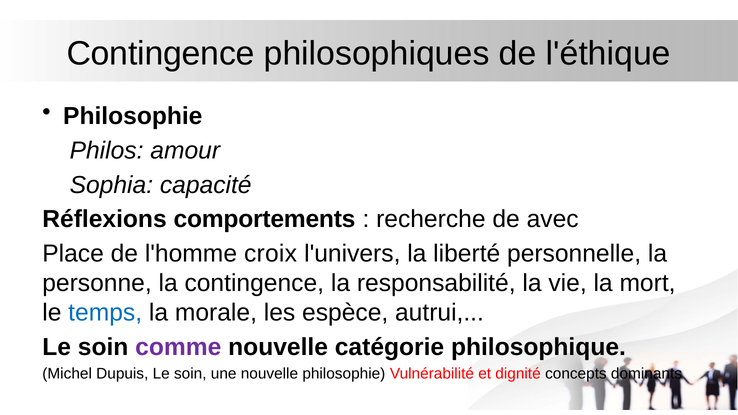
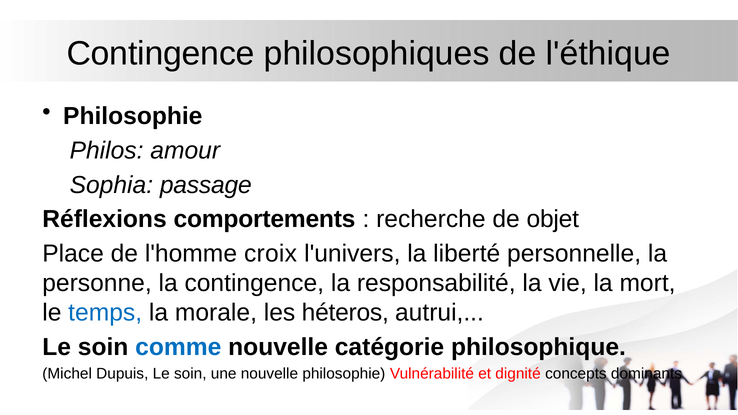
capacité: capacité -> passage (206, 185)
avec: avec -> objet (553, 219)
espèce: espèce -> héteros (345, 313)
comme colour: purple -> blue (178, 347)
